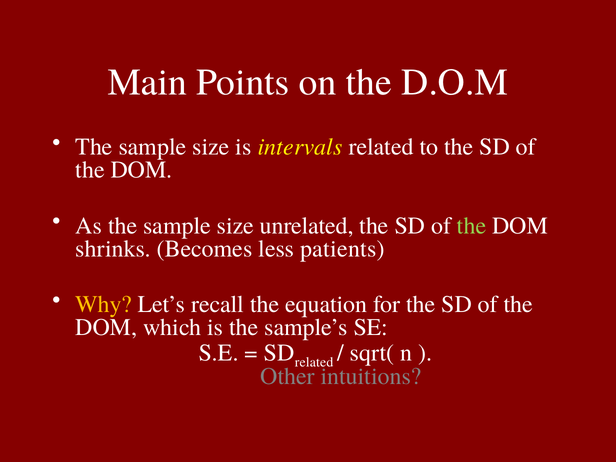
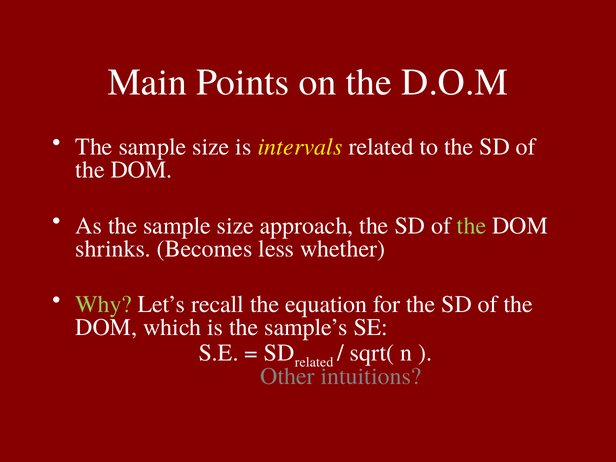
unrelated: unrelated -> approach (307, 226)
patients: patients -> whether (343, 249)
Why colour: yellow -> light green (104, 304)
